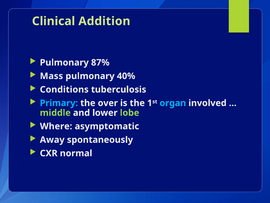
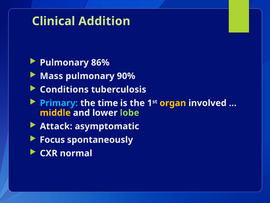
87%: 87% -> 86% (100, 62)
40%: 40% -> 90% (126, 76)
over: over -> time (108, 103)
organ colour: light blue -> yellow (173, 103)
middle colour: light green -> yellow (55, 113)
Where: Where -> Attack (56, 126)
Away: Away -> Focus (52, 139)
